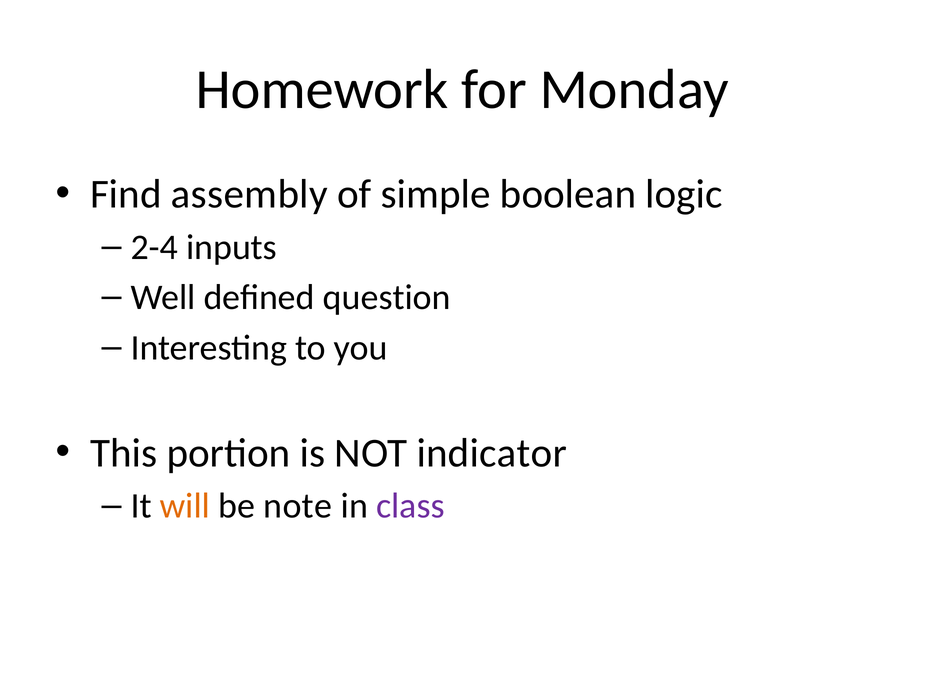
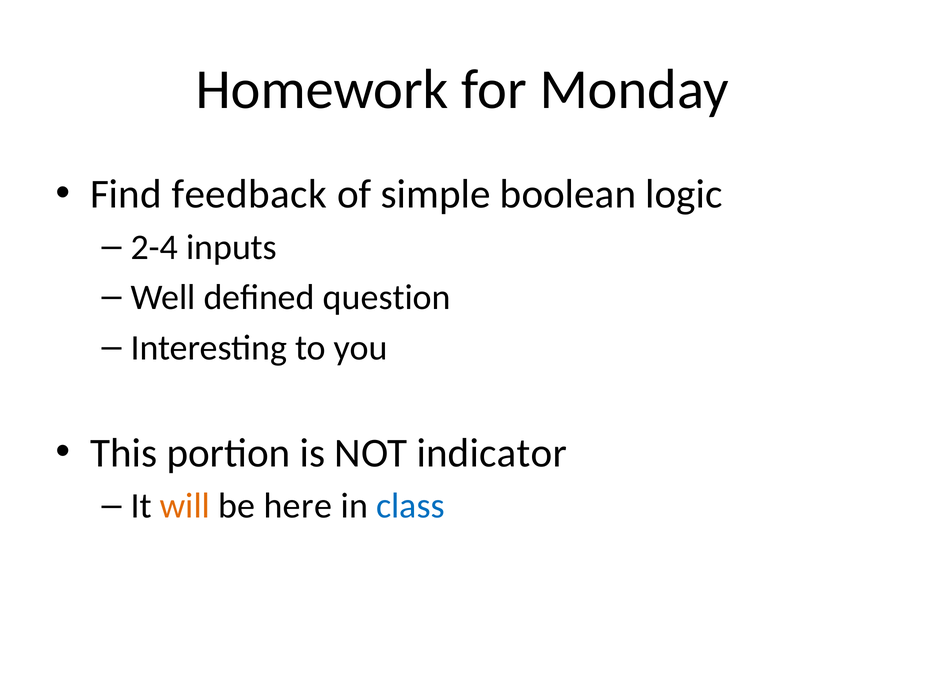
assembly: assembly -> feedback (249, 194)
note: note -> here (298, 506)
class colour: purple -> blue (410, 506)
